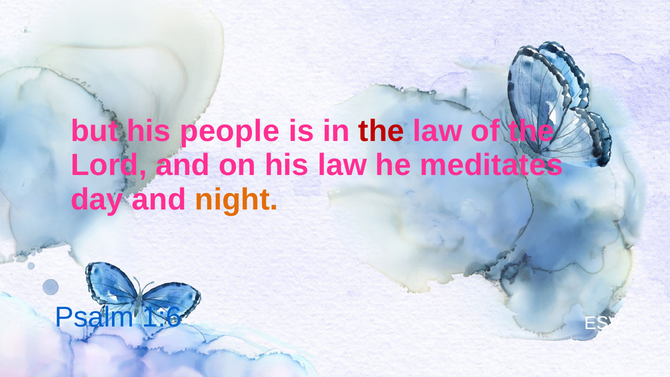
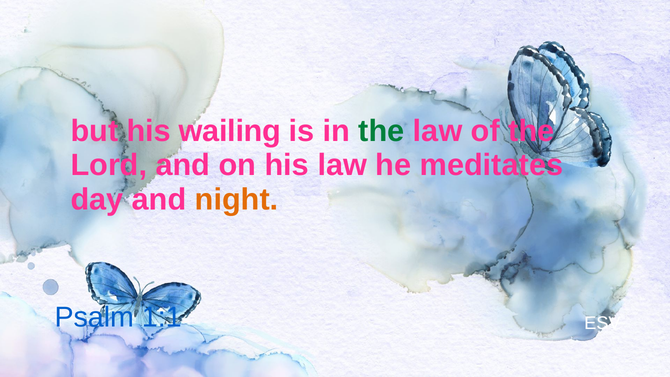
people: people -> wailing (230, 131)
the colour: red -> green (381, 131)
1:6: 1:6 -> 1:1 (162, 317)
